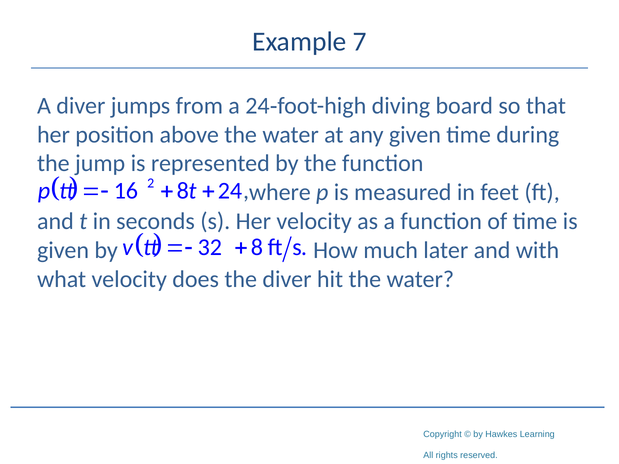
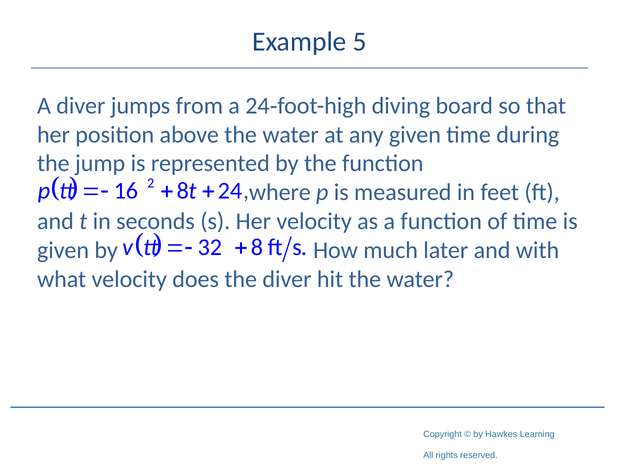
7: 7 -> 5 (360, 42)
